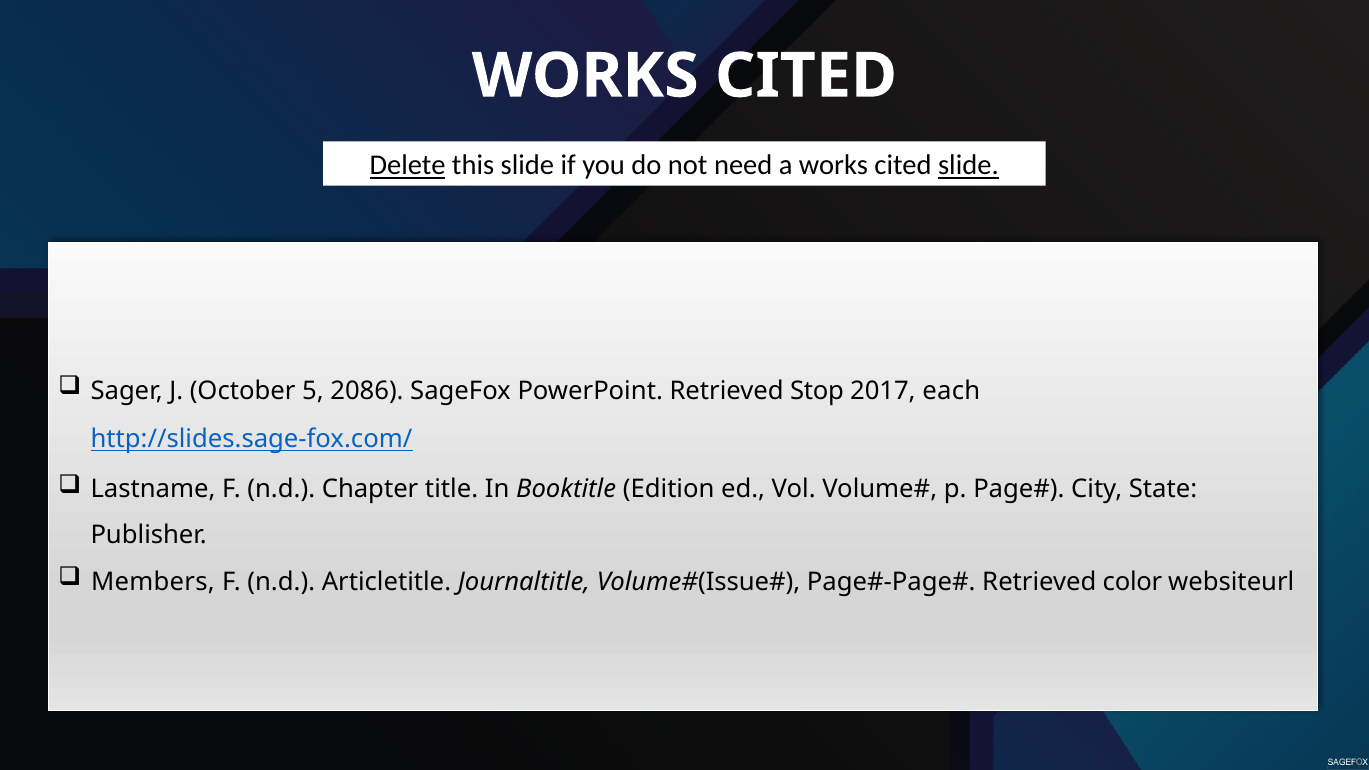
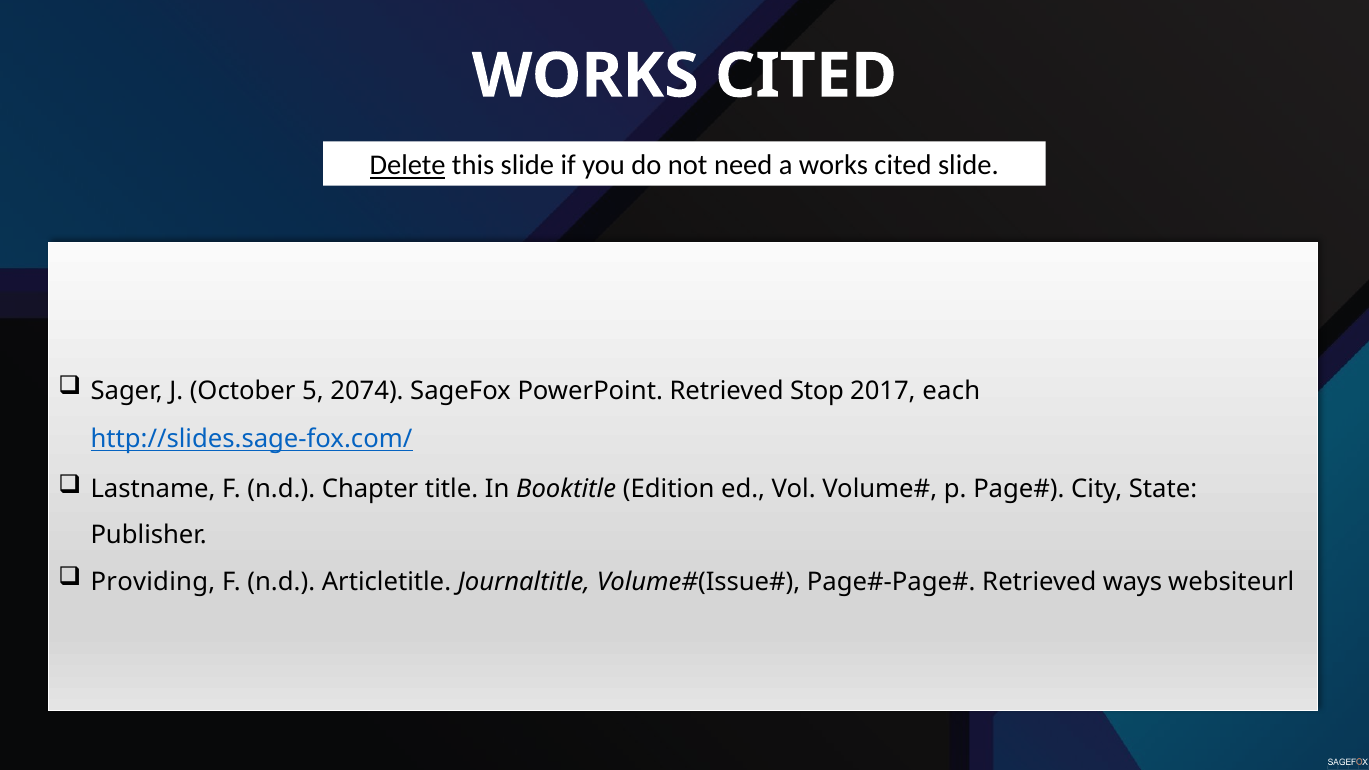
slide underline: present -> none (968, 165)
2086: 2086 -> 2074 (367, 391)
Members: Members -> Providing (153, 582)
color: color -> ways (1132, 582)
